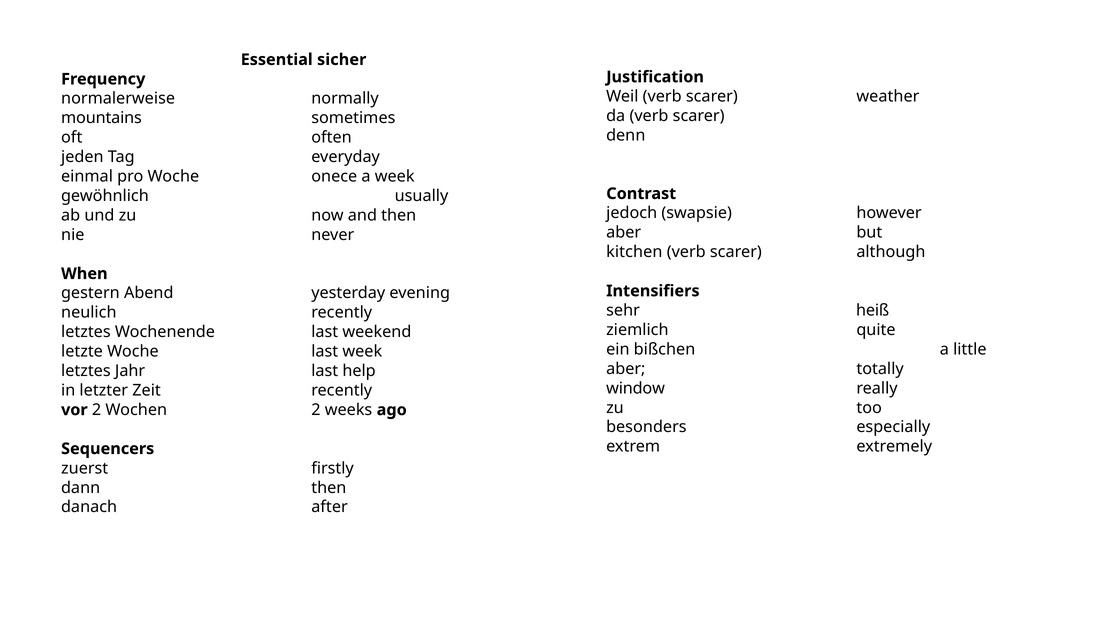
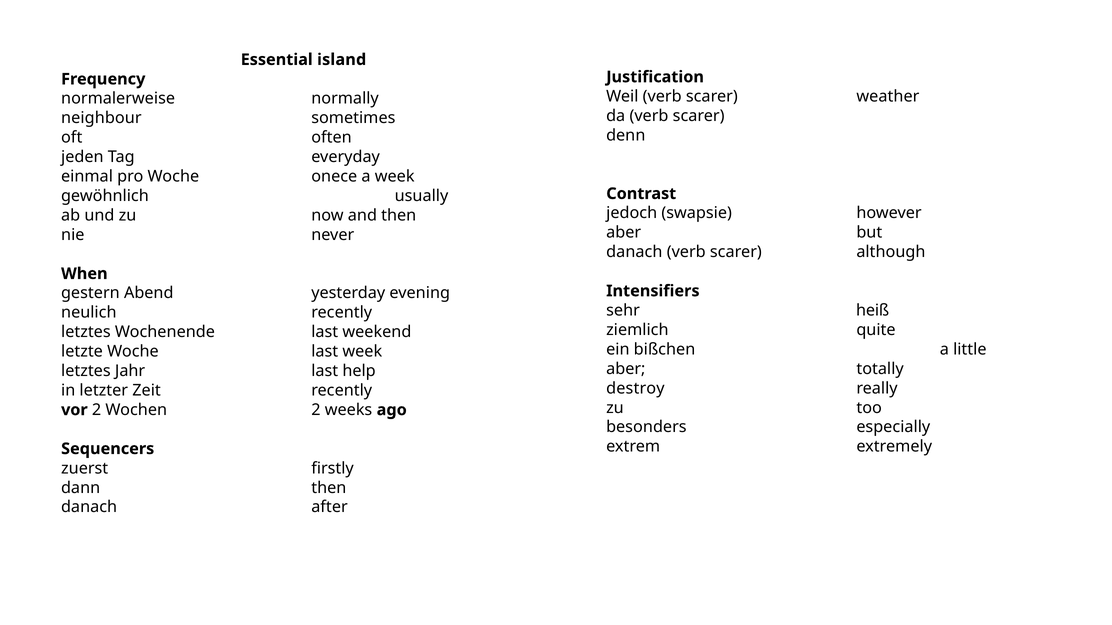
sicher: sicher -> island (342, 60)
mountains: mountains -> neighbour (101, 118)
kitchen: kitchen -> danach (634, 252)
window: window -> destroy (635, 389)
